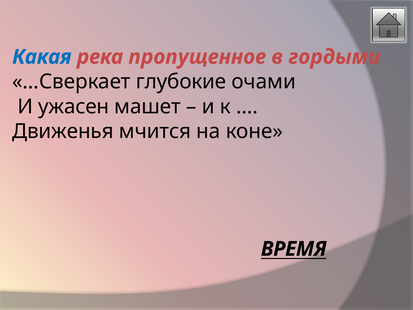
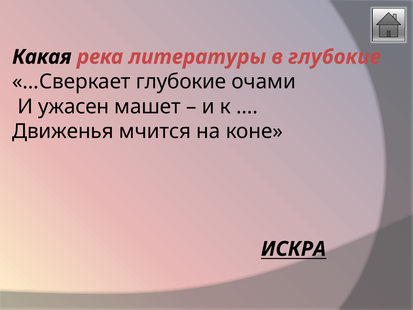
Какая colour: blue -> black (42, 57)
пропущенное: пропущенное -> литературы (197, 57)
в гордыми: гордыми -> глубокие (334, 57)
ВРЕМЯ: ВРЕМЯ -> ИСКРА (294, 249)
